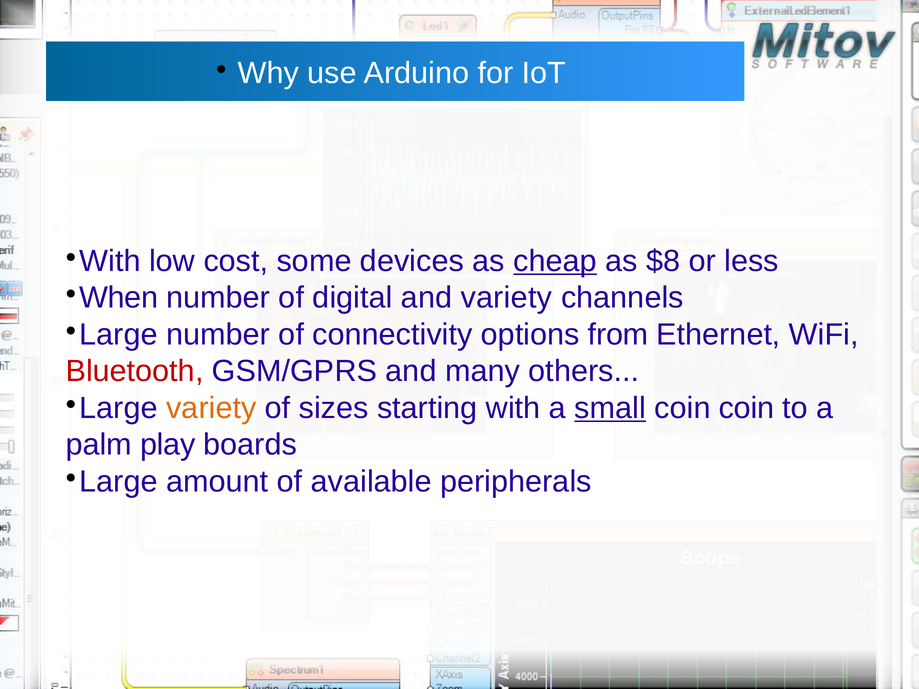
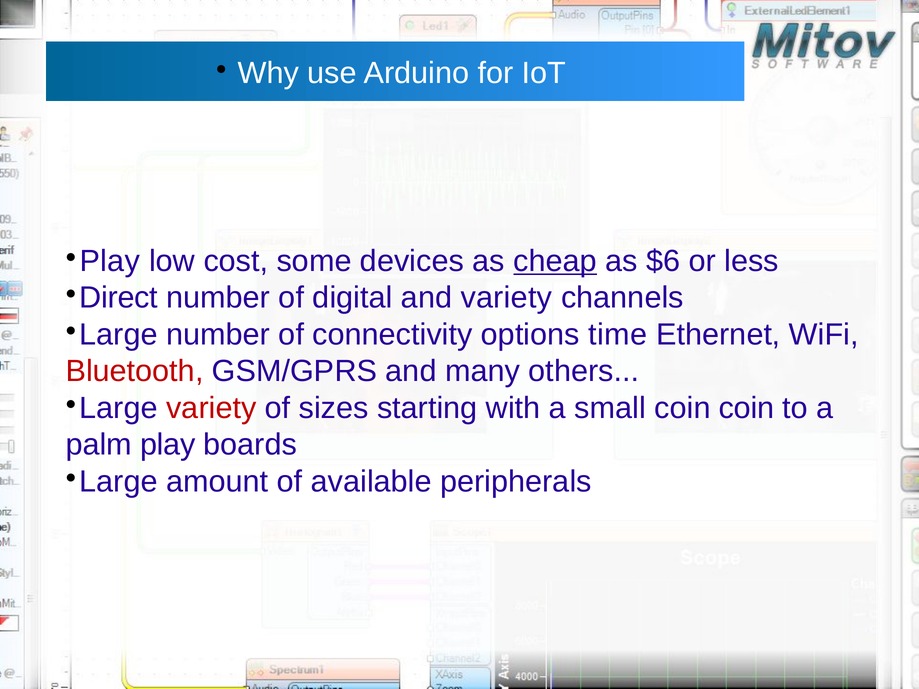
With: With -> Play (110, 261)
$8: $8 -> $6 (663, 261)
When: When -> Direct (119, 298)
from: from -> time (618, 335)
variety colour: orange -> red (211, 408)
small underline: present -> none (610, 408)
